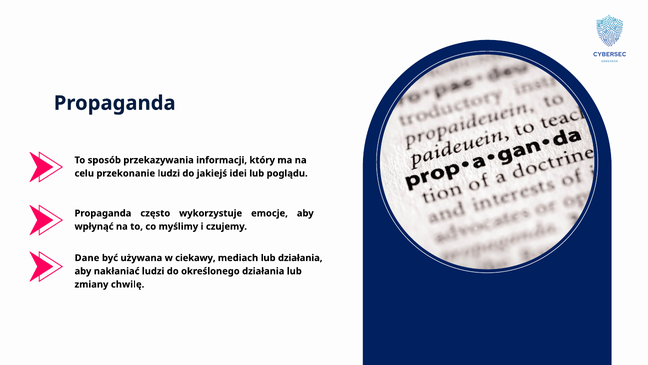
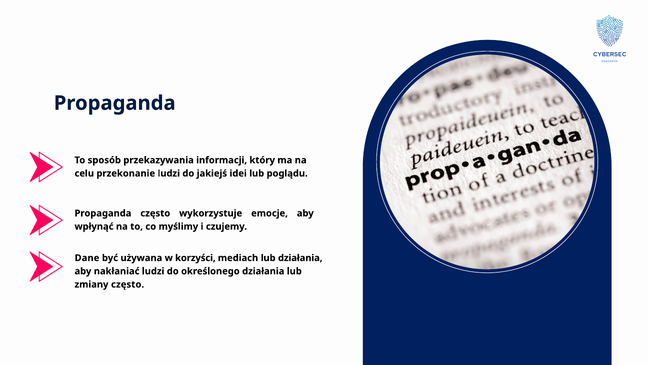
ciekawy: ciekawy -> korzyści (195, 258)
zmiany chwilę: chwilę -> często (128, 284)
